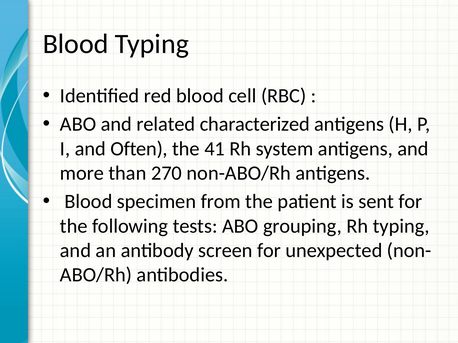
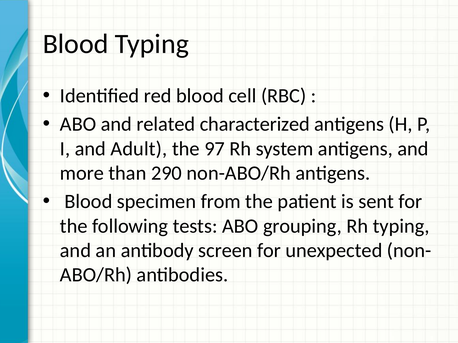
Often: Often -> Adult (139, 149)
41: 41 -> 97 (215, 149)
270: 270 -> 290 (167, 173)
